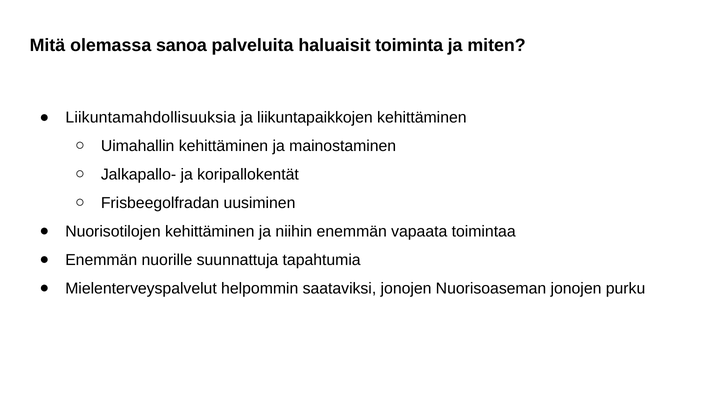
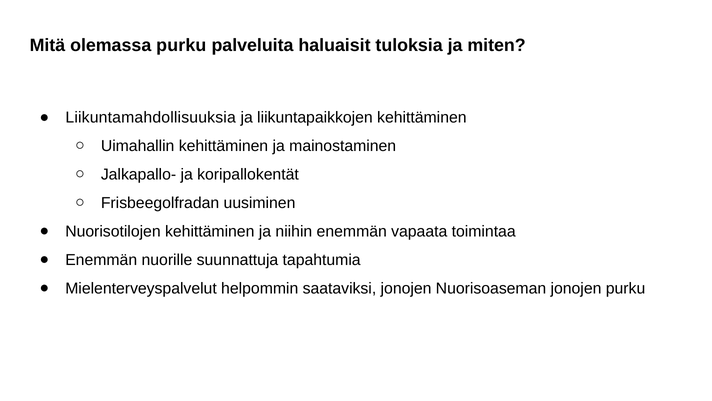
olemassa sanoa: sanoa -> purku (181, 46)
toiminta: toiminta -> tuloksia (409, 46)
